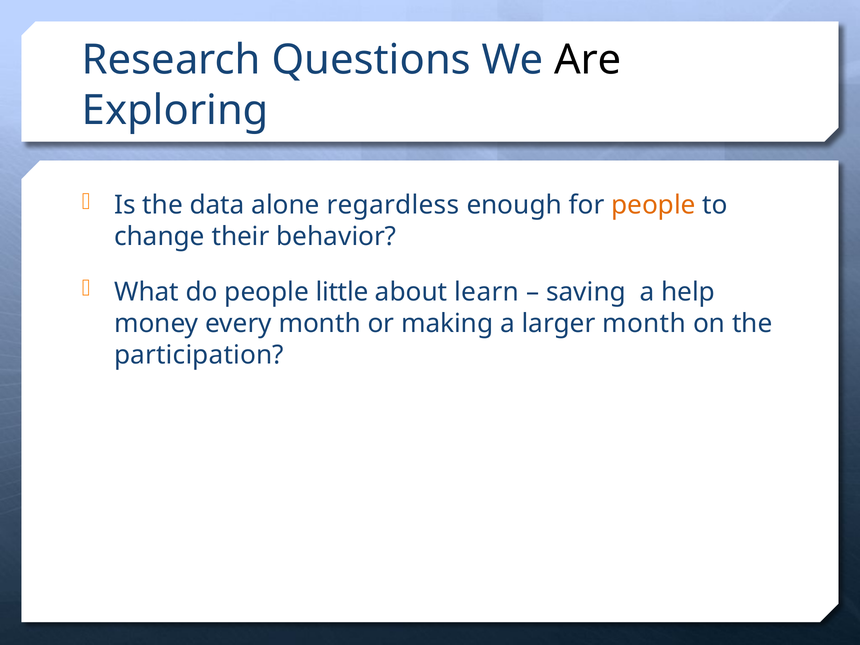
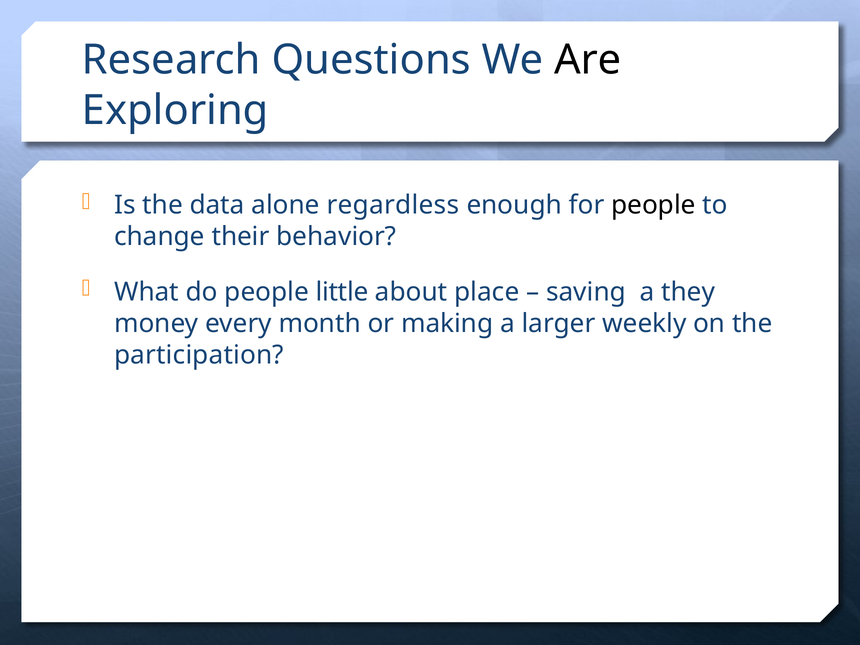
people colour: orange -> black (653, 205)
learn: learn -> place (487, 292)
help: help -> they (688, 292)
larger month: month -> weekly (644, 324)
